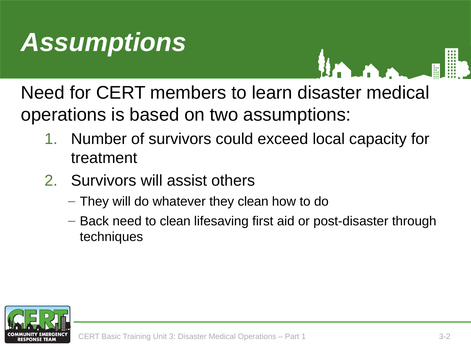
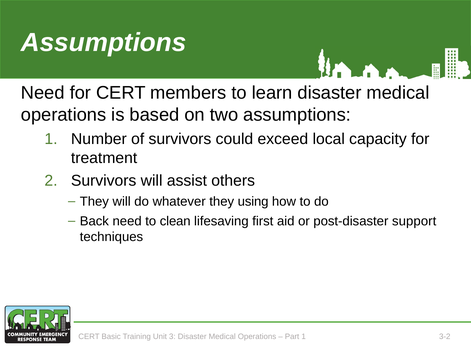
they clean: clean -> using (253, 202)
through: through -> support (414, 221)
